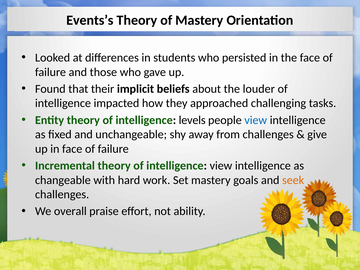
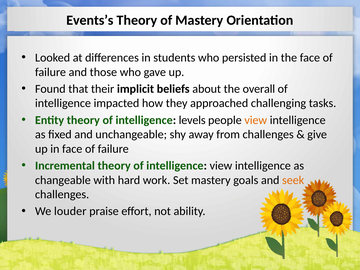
louder: louder -> overall (259, 89)
view colour: blue -> orange (256, 120)
overall: overall -> louder (70, 211)
